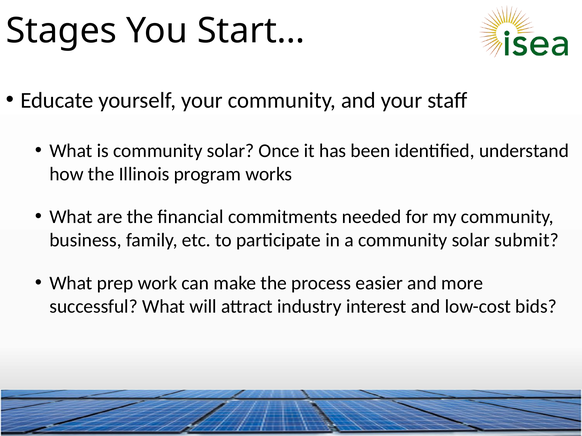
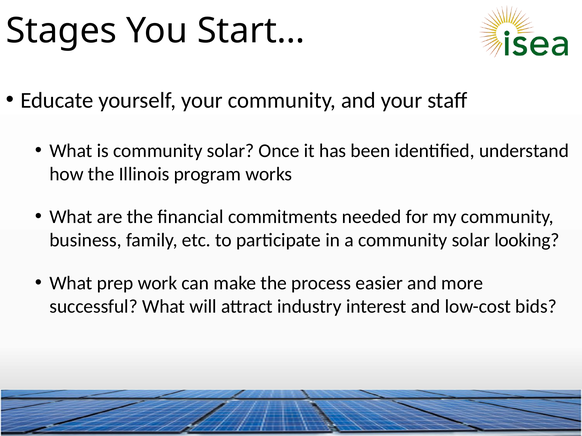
submit: submit -> looking (527, 240)
